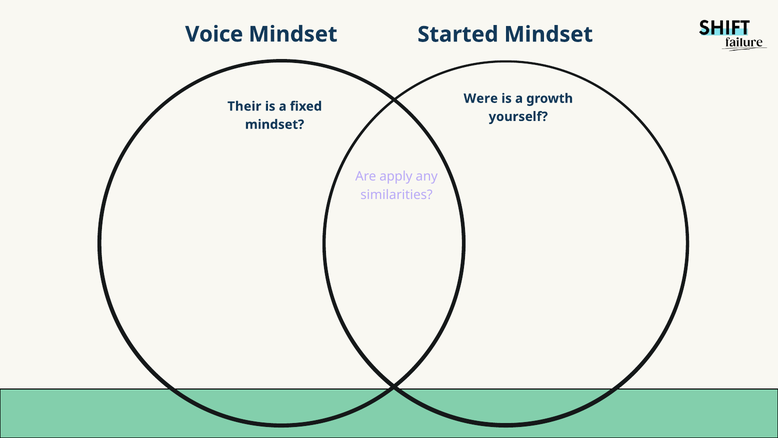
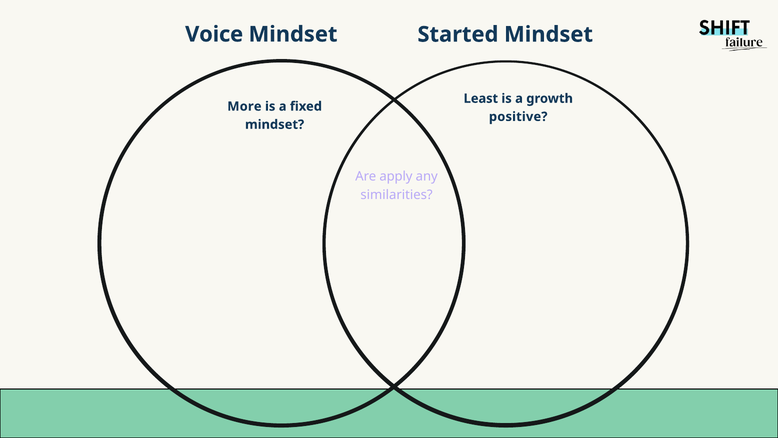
Were: Were -> Least (481, 98)
Their: Their -> More (244, 106)
yourself: yourself -> positive (518, 117)
